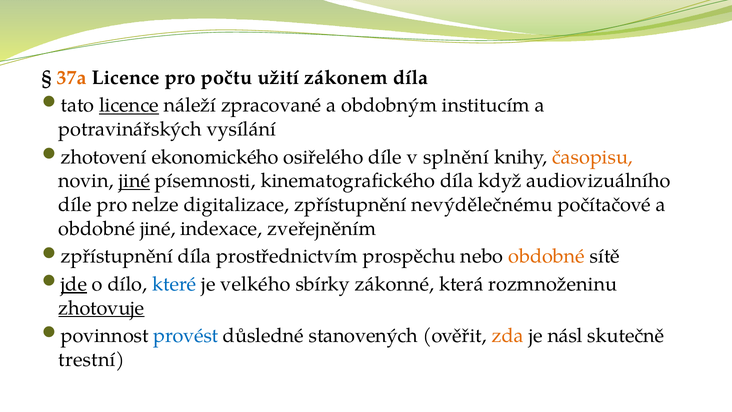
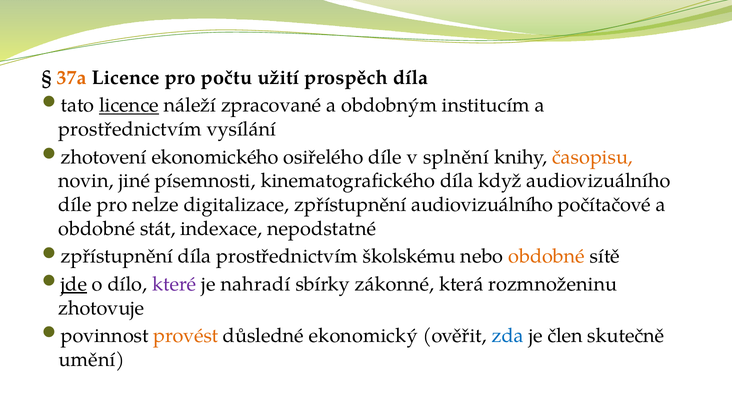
zákonem: zákonem -> prospěch (346, 78)
potravinářských: potravinářských -> prostřednictvím (130, 129)
jiné underline: present -> none (134, 181)
zpřístupnění nevýdělečnému: nevýdělečnému -> audiovizuálního (482, 205)
obdobné jiné: jiné -> stát (158, 228)
zveřejněním: zveřejněním -> nepodstatné (322, 228)
prospěchu: prospěchu -> školskému (409, 256)
které colour: blue -> purple (174, 284)
velkého: velkého -> nahradí (255, 284)
zhotovuje underline: present -> none (101, 308)
provést colour: blue -> orange (186, 336)
stanovených: stanovených -> ekonomický (363, 336)
zda colour: orange -> blue (508, 336)
násl: násl -> člen (565, 336)
trestní: trestní -> umění (92, 360)
